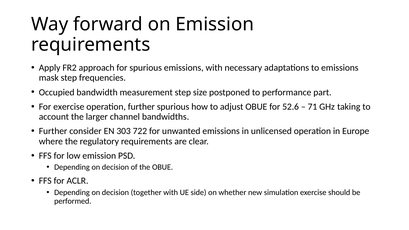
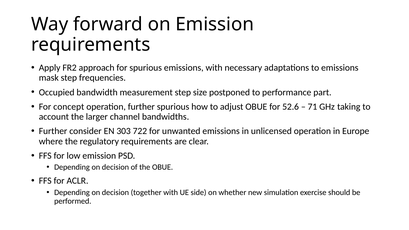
For exercise: exercise -> concept (69, 107)
